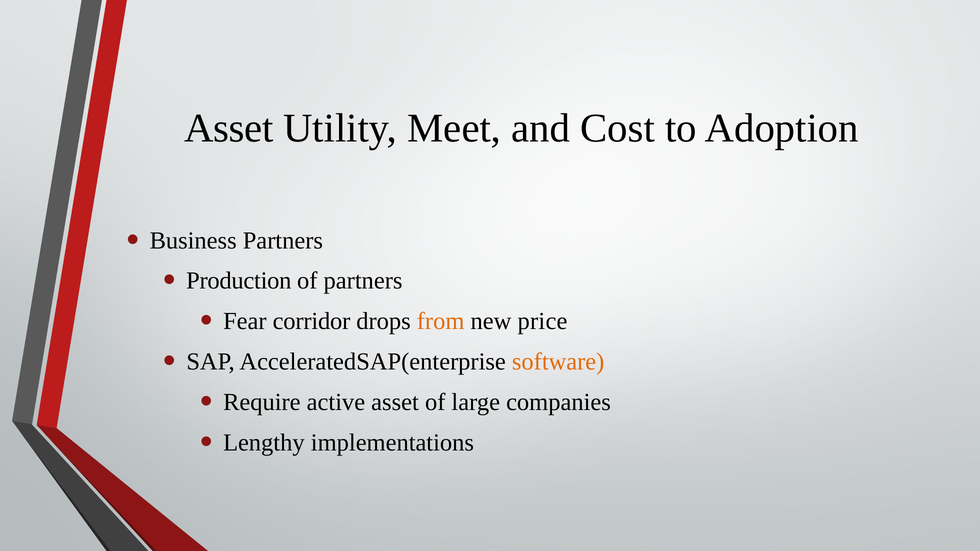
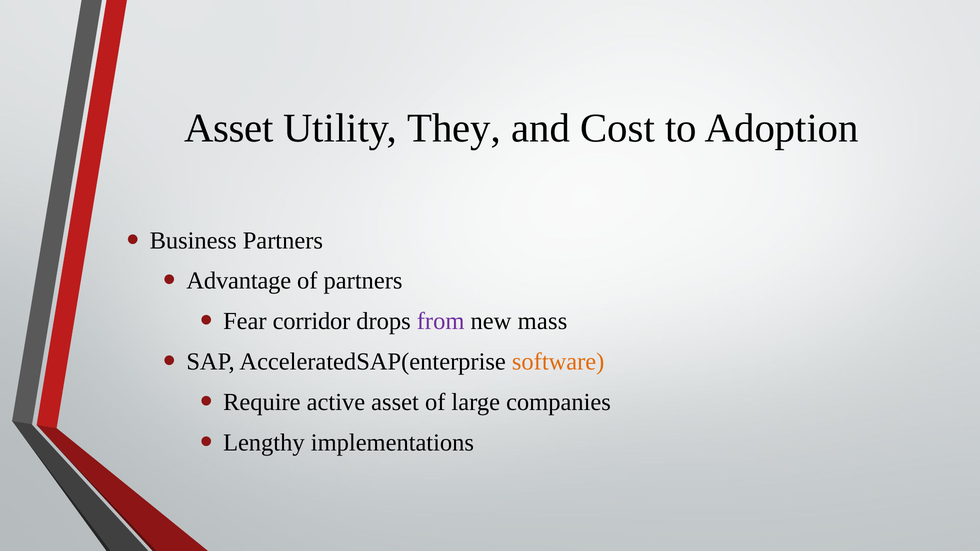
Meet: Meet -> They (454, 128)
Production: Production -> Advantage (239, 281)
from colour: orange -> purple (441, 321)
price: price -> mass (543, 321)
